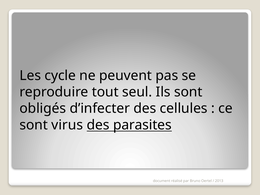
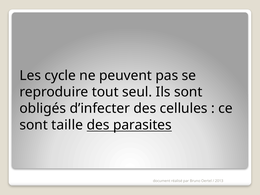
virus: virus -> taille (67, 125)
